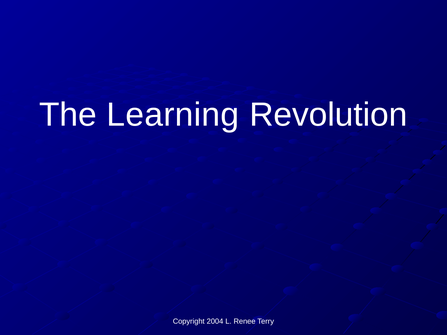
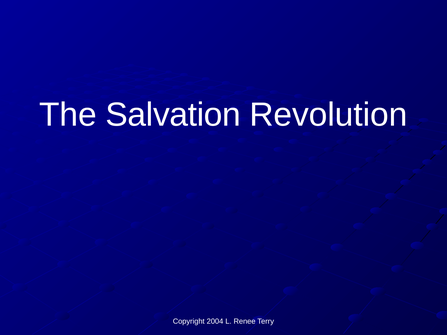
Learning: Learning -> Salvation (173, 115)
